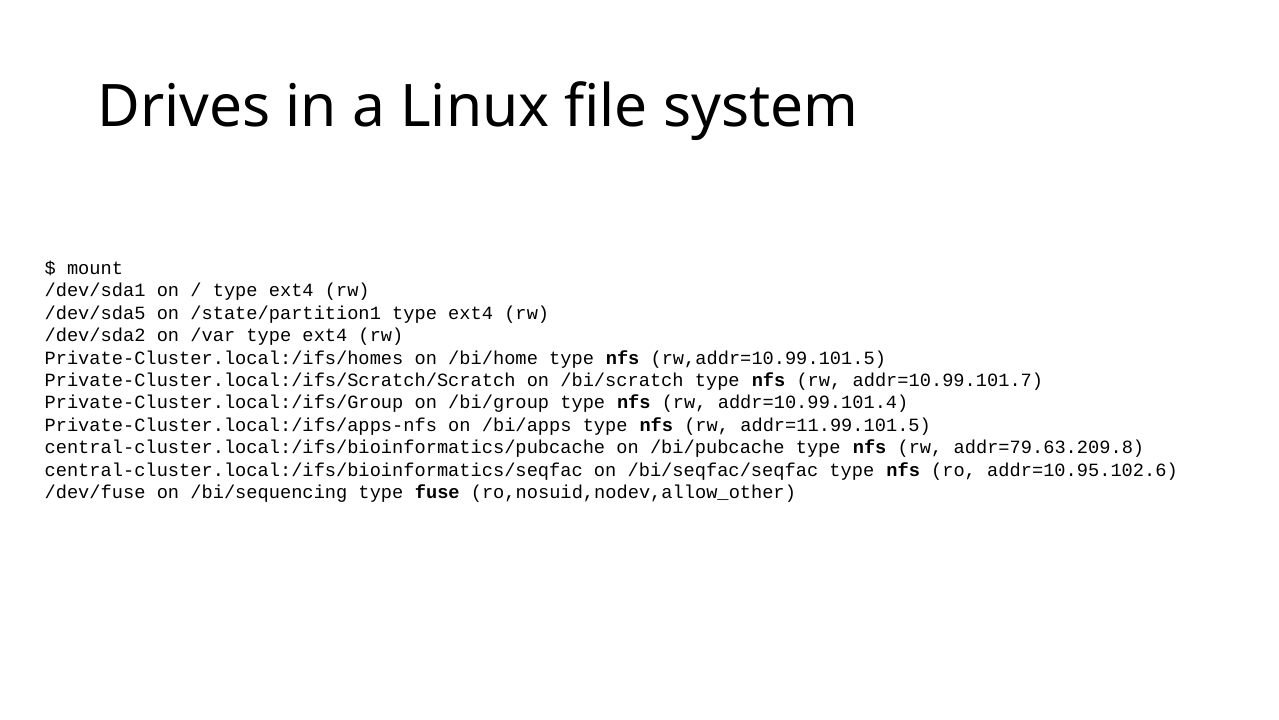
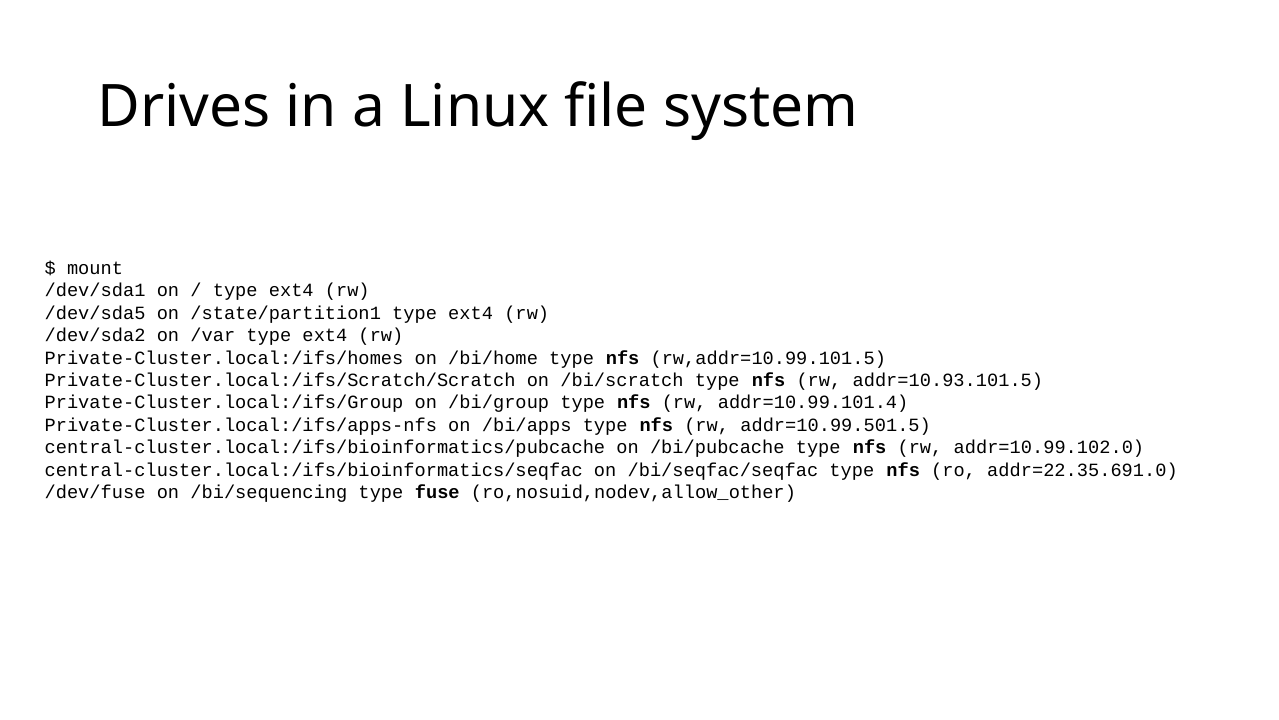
addr=10.99.101.7: addr=10.99.101.7 -> addr=10.93.101.5 (948, 380)
addr=11.99.101.5: addr=11.99.101.5 -> addr=10.99.501.5 (836, 425)
addr=79.63.209.8: addr=79.63.209.8 -> addr=10.99.102.0 (1049, 447)
addr=10.95.102.6: addr=10.95.102.6 -> addr=22.35.691.0 (1082, 470)
